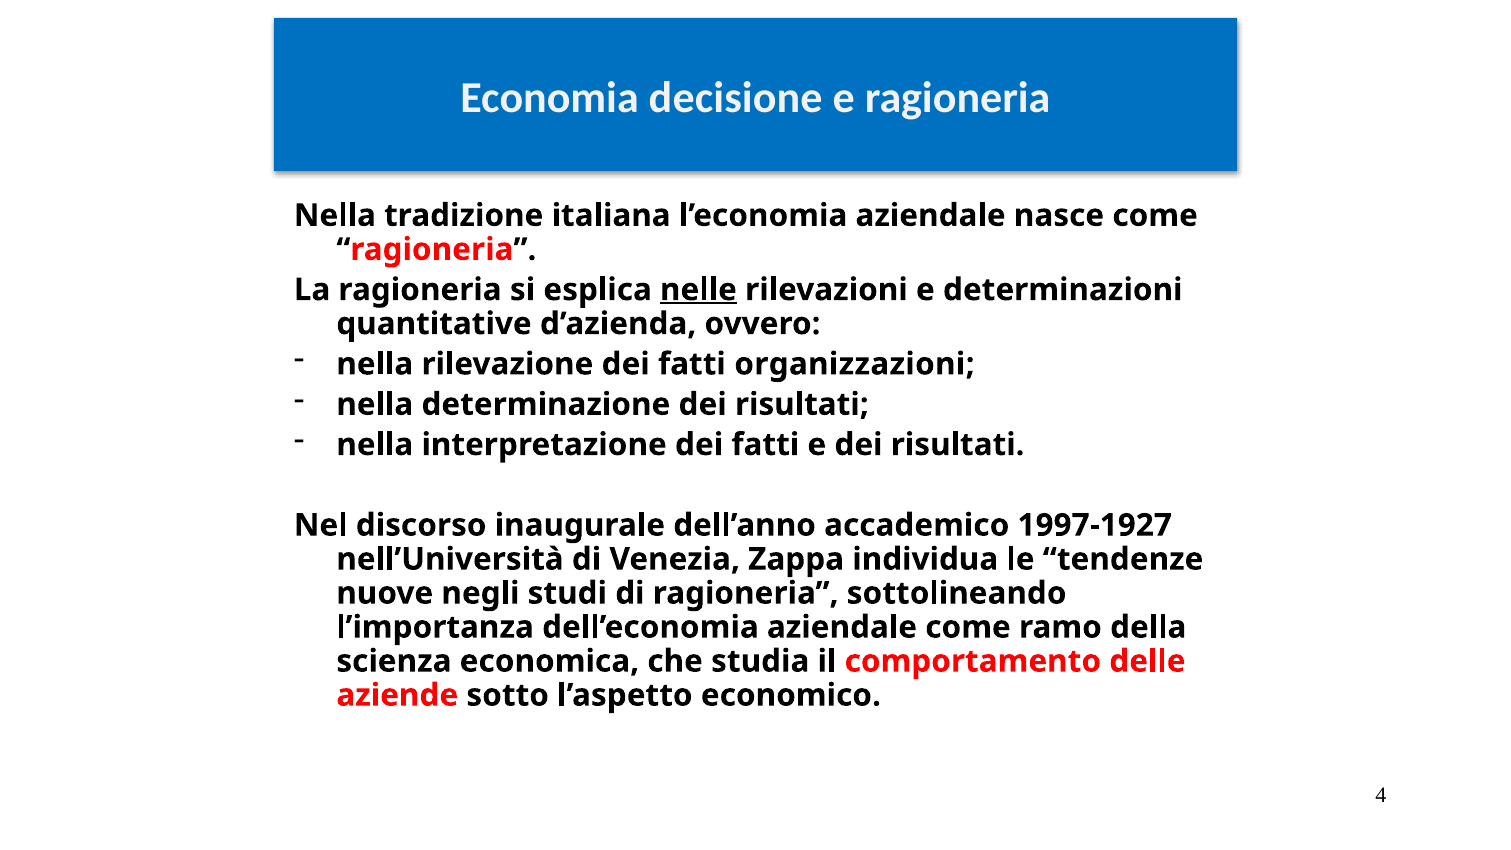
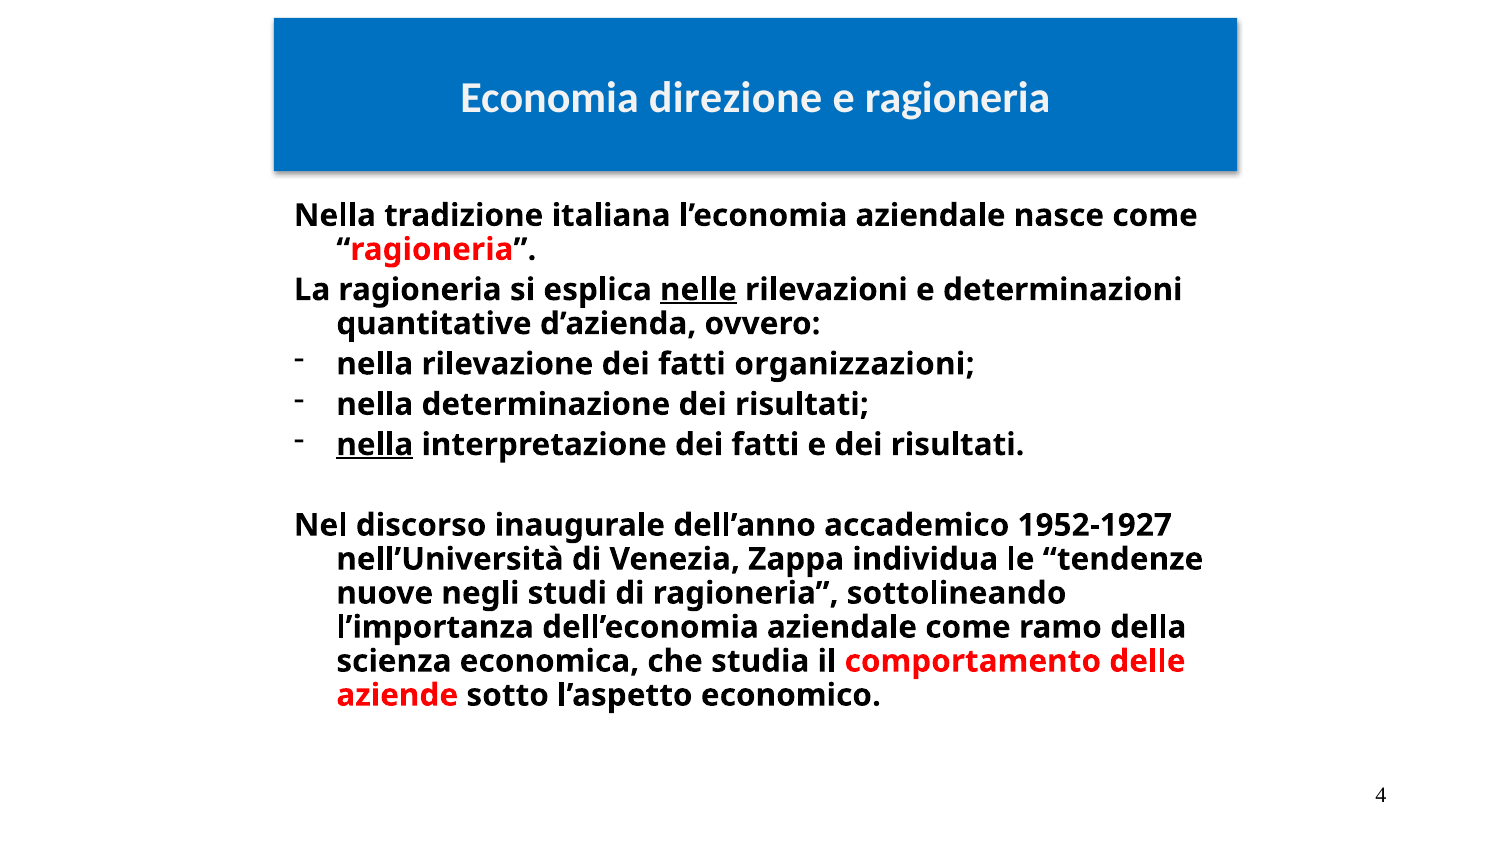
decisione: decisione -> direzione (736, 97)
nella underline: none -> present (375, 445)
1997-1927: 1997-1927 -> 1952-1927 (1095, 525)
